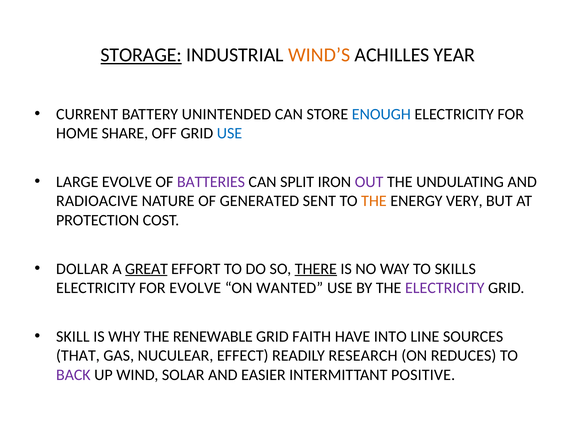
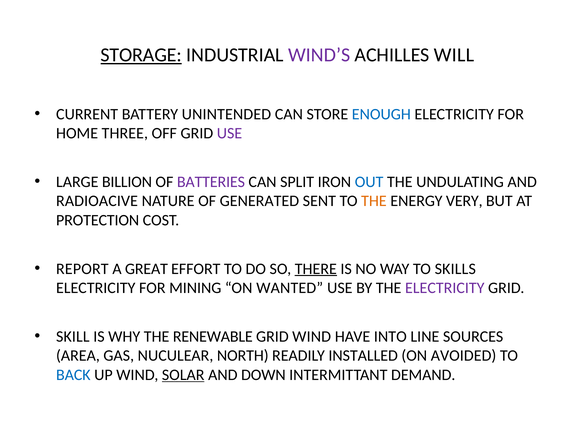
WIND’S colour: orange -> purple (319, 55)
YEAR: YEAR -> WILL (454, 55)
SHARE: SHARE -> THREE (125, 133)
USE colour: blue -> purple (229, 133)
LARGE EVOLVE: EVOLVE -> BILLION (127, 182)
OUT colour: purple -> blue (369, 182)
DOLLAR: DOLLAR -> REPORT (82, 269)
GREAT underline: present -> none (146, 269)
FOR EVOLVE: EVOLVE -> MINING (195, 288)
GRID FAITH: FAITH -> WIND (312, 337)
THAT: THAT -> AREA (78, 356)
EFFECT: EFFECT -> NORTH (243, 356)
RESEARCH: RESEARCH -> INSTALLED (363, 356)
REDUCES: REDUCES -> AVOIDED (464, 356)
BACK colour: purple -> blue (73, 375)
SOLAR underline: none -> present (183, 375)
EASIER: EASIER -> DOWN (263, 375)
POSITIVE: POSITIVE -> DEMAND (423, 375)
